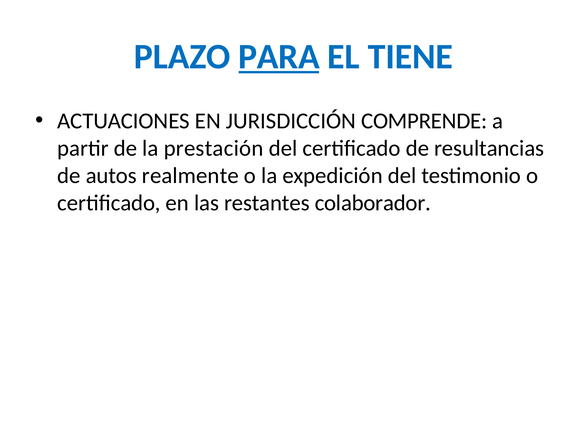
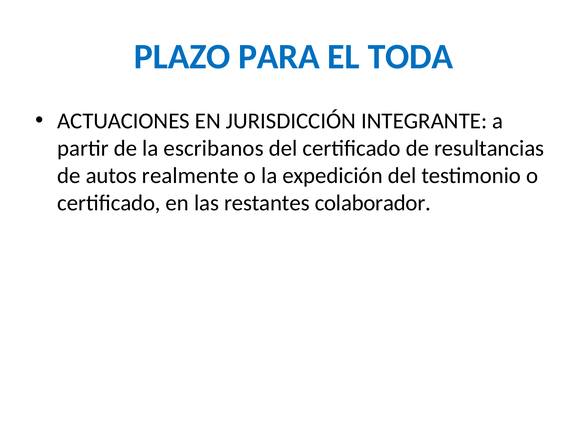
PARA underline: present -> none (279, 57)
TIENE: TIENE -> TODA (411, 57)
COMPRENDE: COMPRENDE -> INTEGRANTE (424, 121)
prestación: prestación -> escribanos (214, 148)
